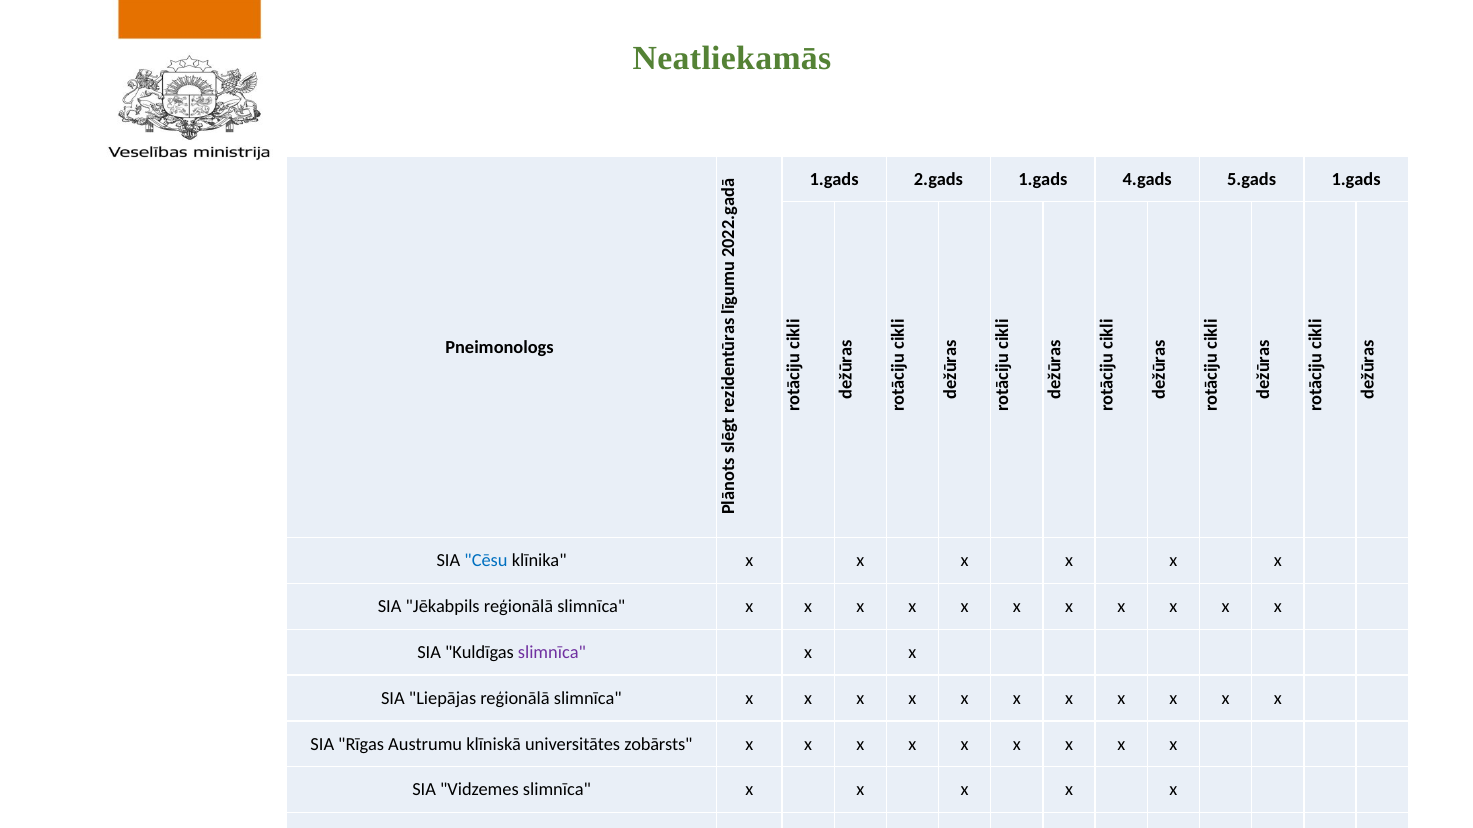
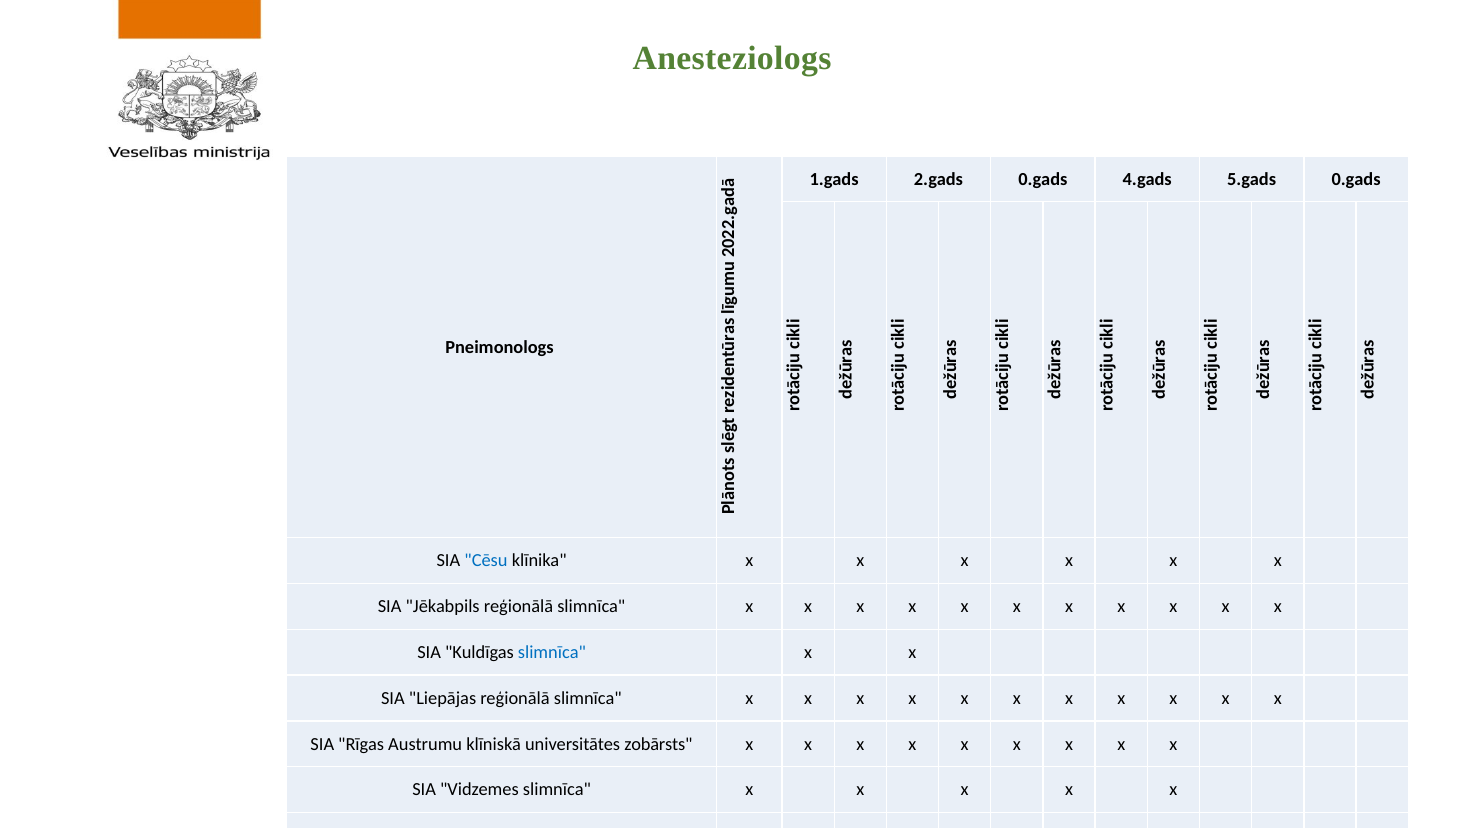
Neatliekamās: Neatliekamās -> Anesteziologs (732, 58)
2.gads 1.gads: 1.gads -> 0.gads (1043, 179)
5.gads 1.gads: 1.gads -> 0.gads (1356, 179)
slimnīca colour: purple -> blue (552, 653)
